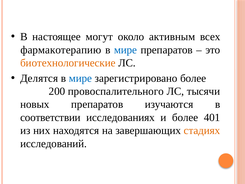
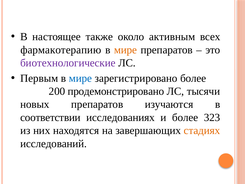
могут: могут -> также (99, 37)
мире colour: blue -> orange (126, 50)
биотехнологические colour: orange -> purple (68, 63)
Делятся: Делятся -> Первым (39, 78)
провоспалительного: провоспалительного -> продемонстрировано (116, 91)
401: 401 -> 323 (212, 117)
